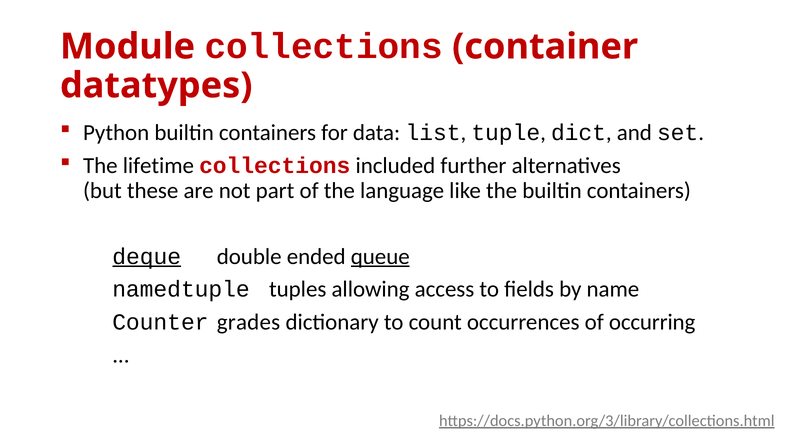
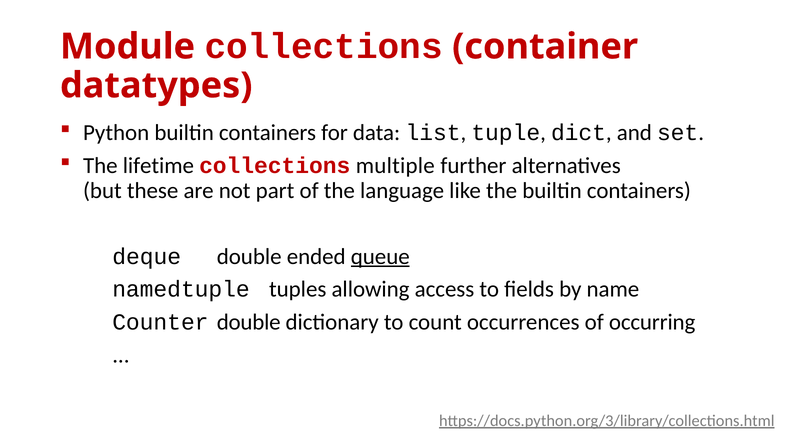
included: included -> multiple (395, 166)
deque underline: present -> none (147, 257)
Counter grades: grades -> double (249, 323)
